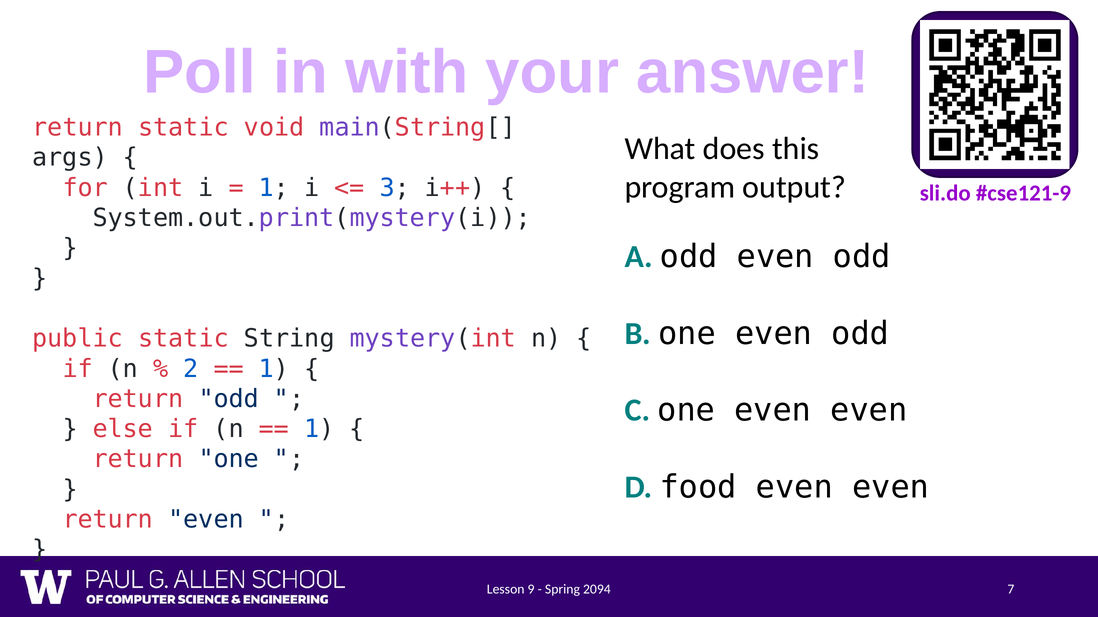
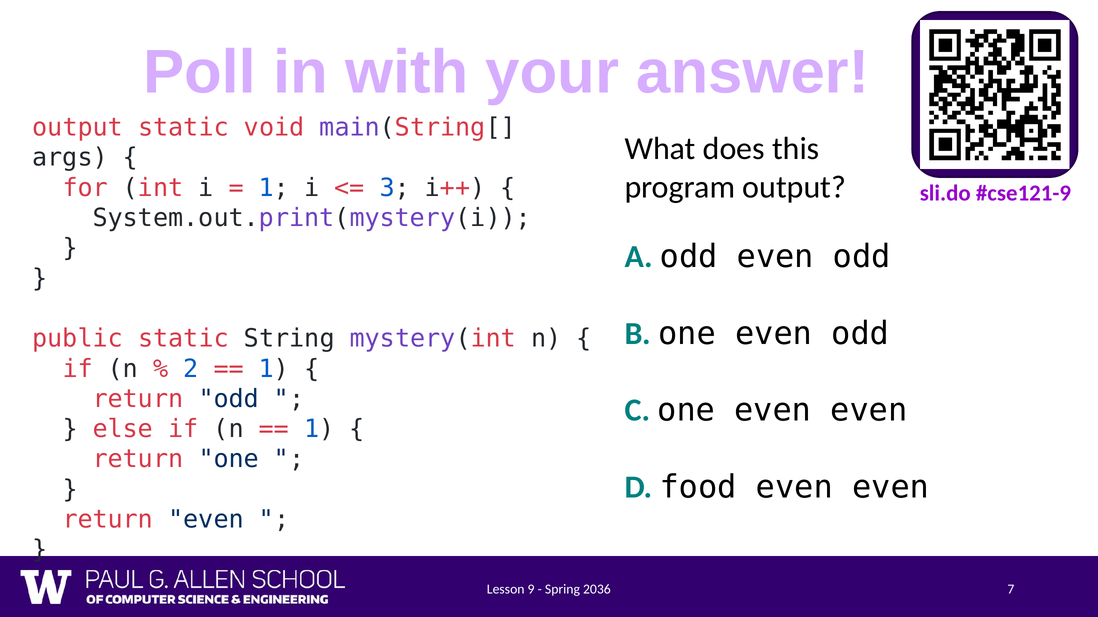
return: return -> output (78, 128)
2094: 2094 -> 2036 (597, 590)
